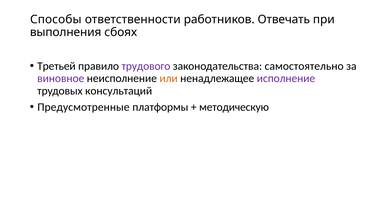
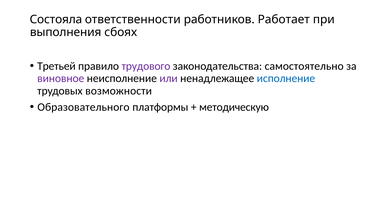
Способы: Способы -> Состояла (56, 20)
Отвечать: Отвечать -> Работает (284, 20)
или colour: orange -> purple (169, 79)
исполнение colour: purple -> blue (286, 79)
консультаций: консультаций -> возможности (119, 91)
Предусмотренные: Предусмотренные -> Образовательного (83, 107)
